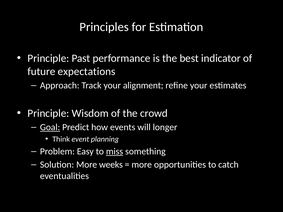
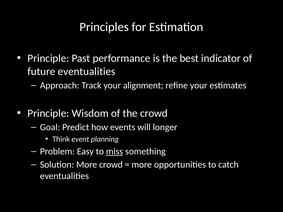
future expectations: expectations -> eventualities (87, 72)
Goal underline: present -> none (50, 127)
More weeks: weeks -> crowd (111, 165)
